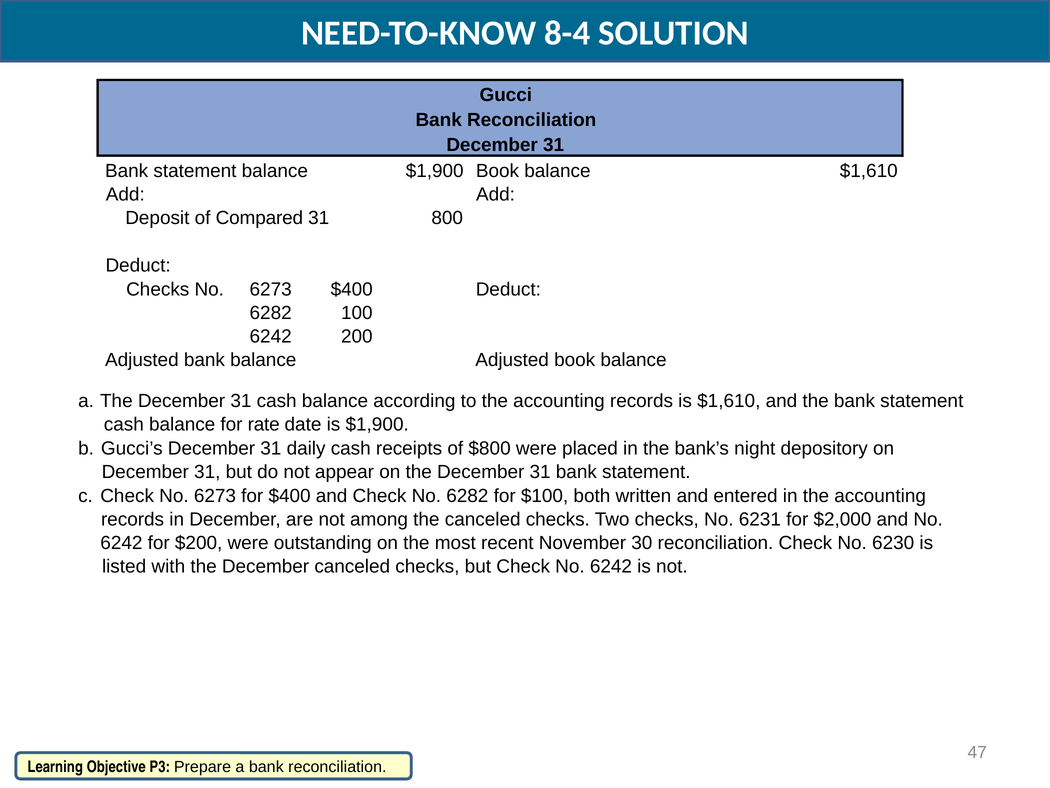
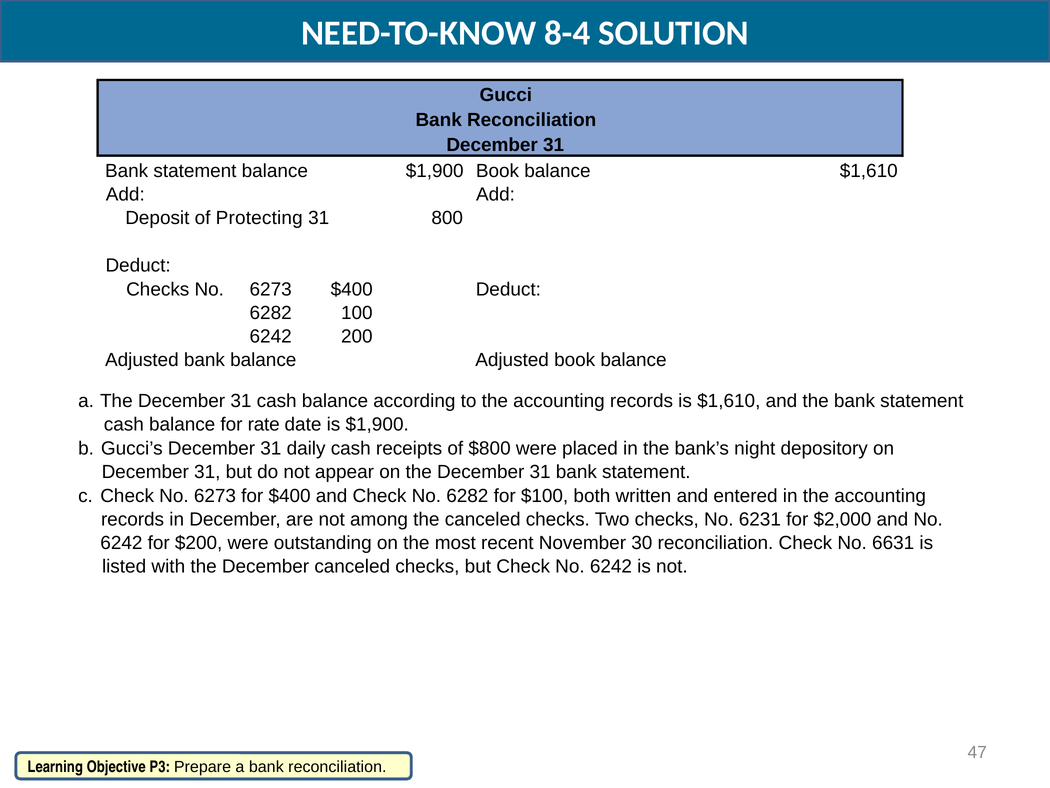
Compared: Compared -> Protecting (259, 218)
6230: 6230 -> 6631 (893, 543)
